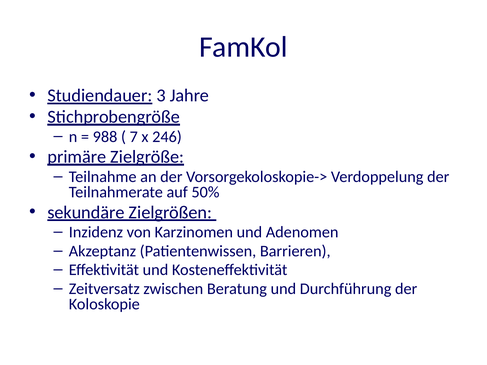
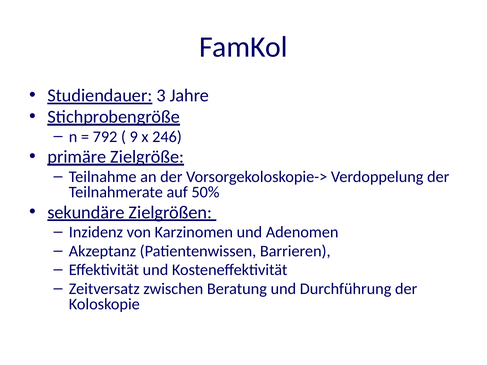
988: 988 -> 792 (105, 137)
7: 7 -> 9 (134, 137)
